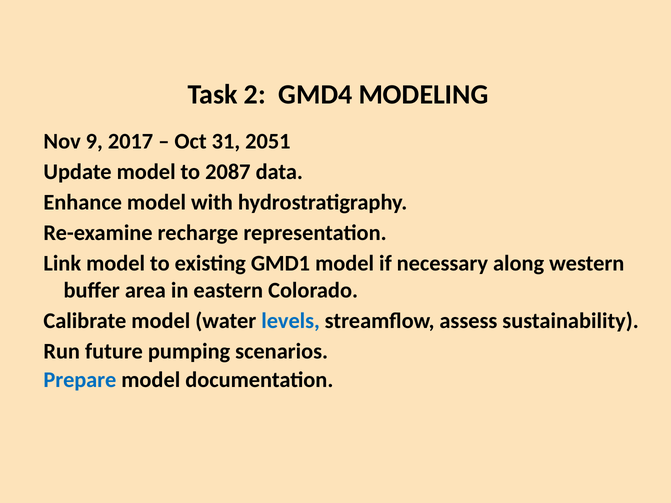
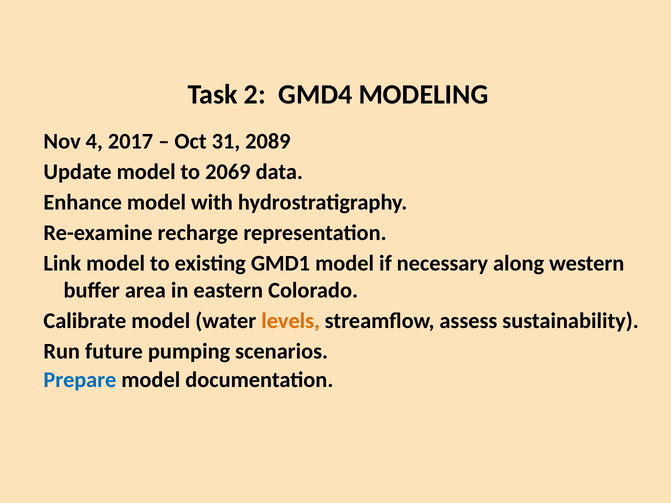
9: 9 -> 4 (94, 141)
2051: 2051 -> 2089 (268, 141)
2087: 2087 -> 2069 (228, 172)
levels colour: blue -> orange (291, 321)
